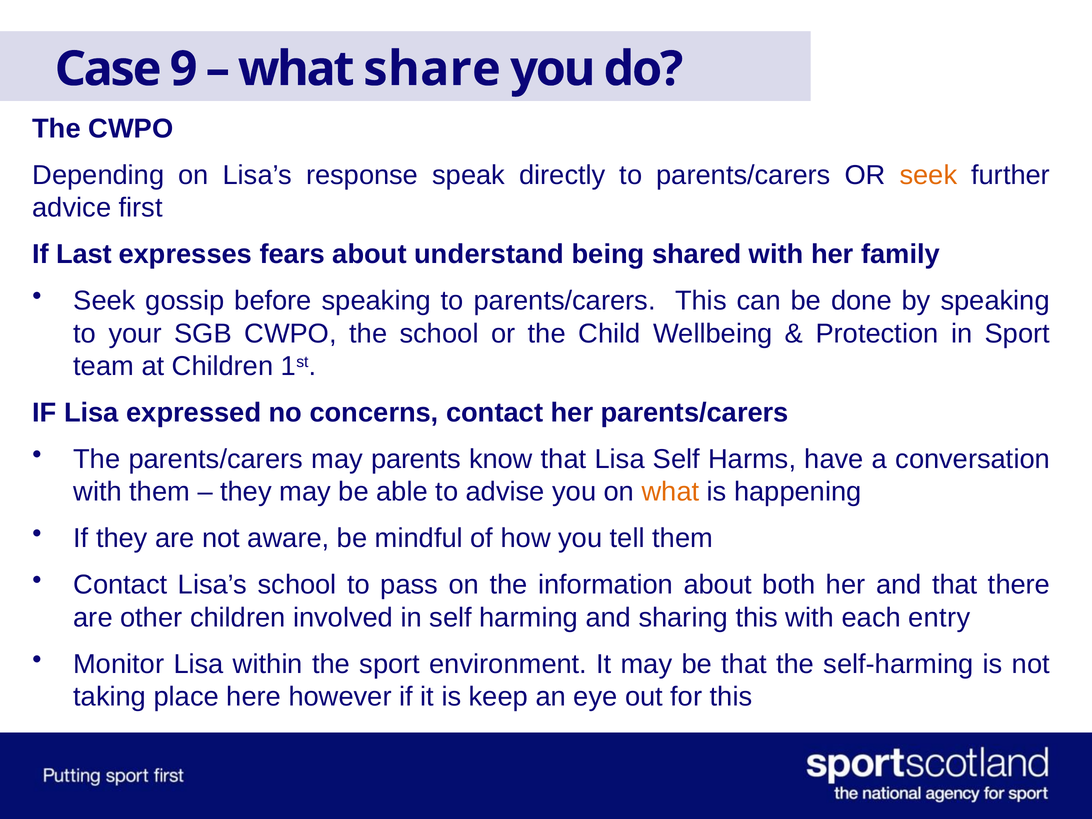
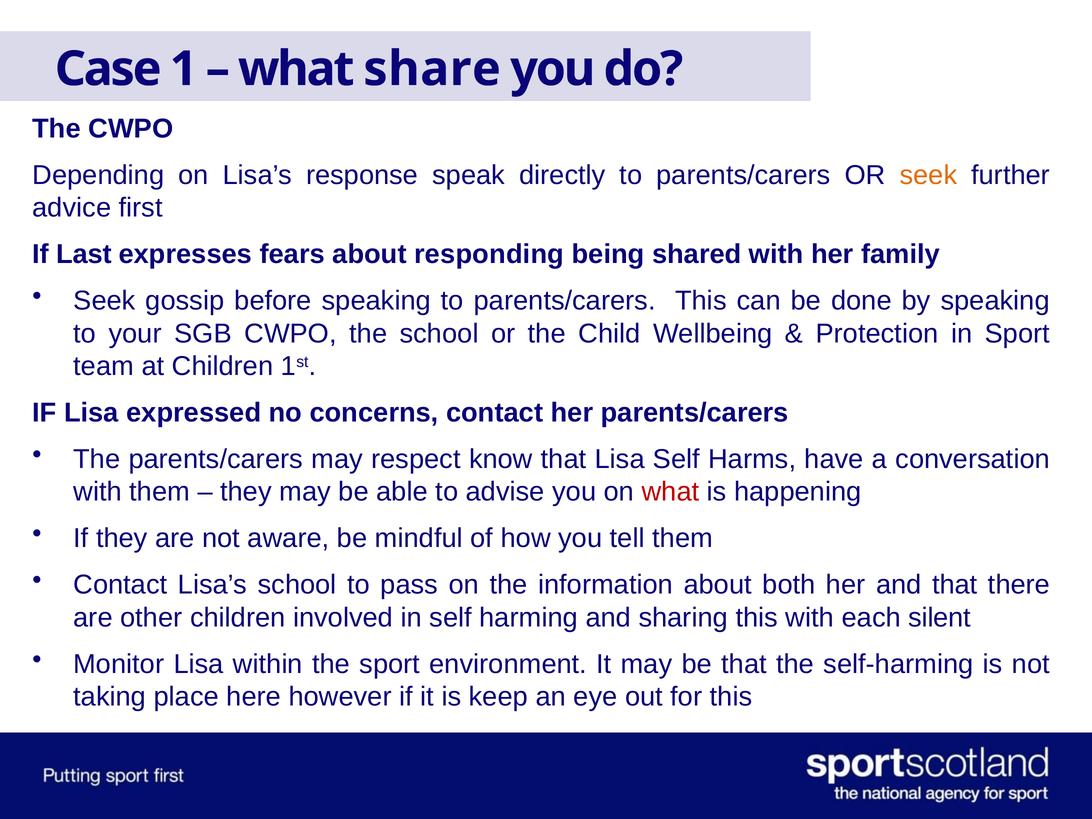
9: 9 -> 1 (184, 69)
understand: understand -> responding (489, 254)
parents: parents -> respect (416, 459)
what colour: orange -> red (670, 492)
entry: entry -> silent (940, 618)
